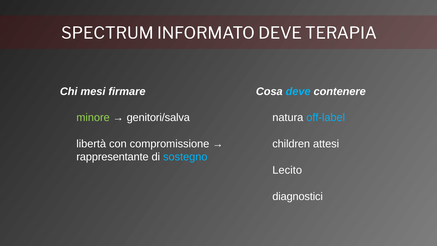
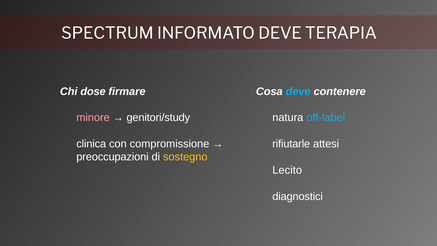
mesi: mesi -> dose (93, 91)
minore colour: light green -> pink (93, 118)
genitori/salva: genitori/salva -> genitori/study (158, 118)
libertà: libertà -> clinica (91, 144)
children: children -> rifiutarle (291, 144)
rappresentante: rappresentante -> preoccupazioni (112, 157)
sostegno colour: light blue -> yellow (185, 157)
